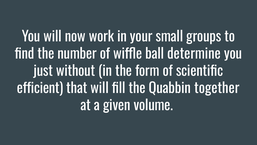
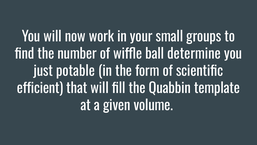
without: without -> potable (75, 71)
together: together -> template (217, 88)
